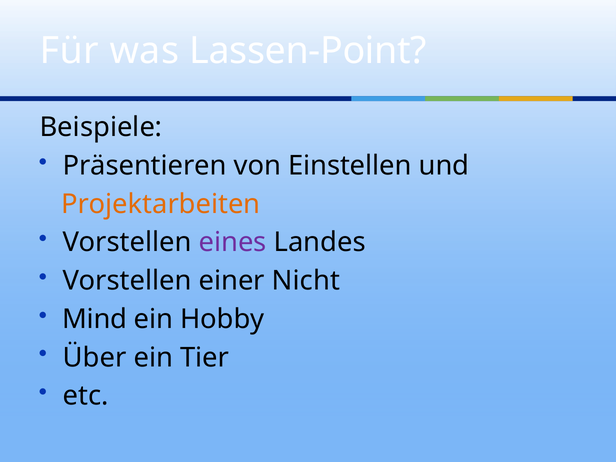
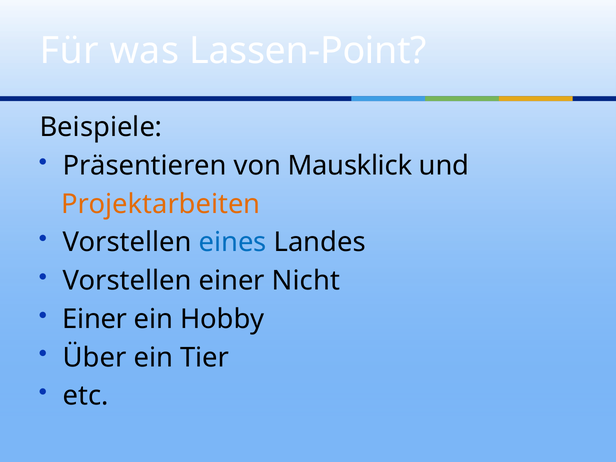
Einstellen: Einstellen -> Mausklick (350, 166)
eines colour: purple -> blue (233, 242)
Mind: Mind -> Einer (95, 319)
